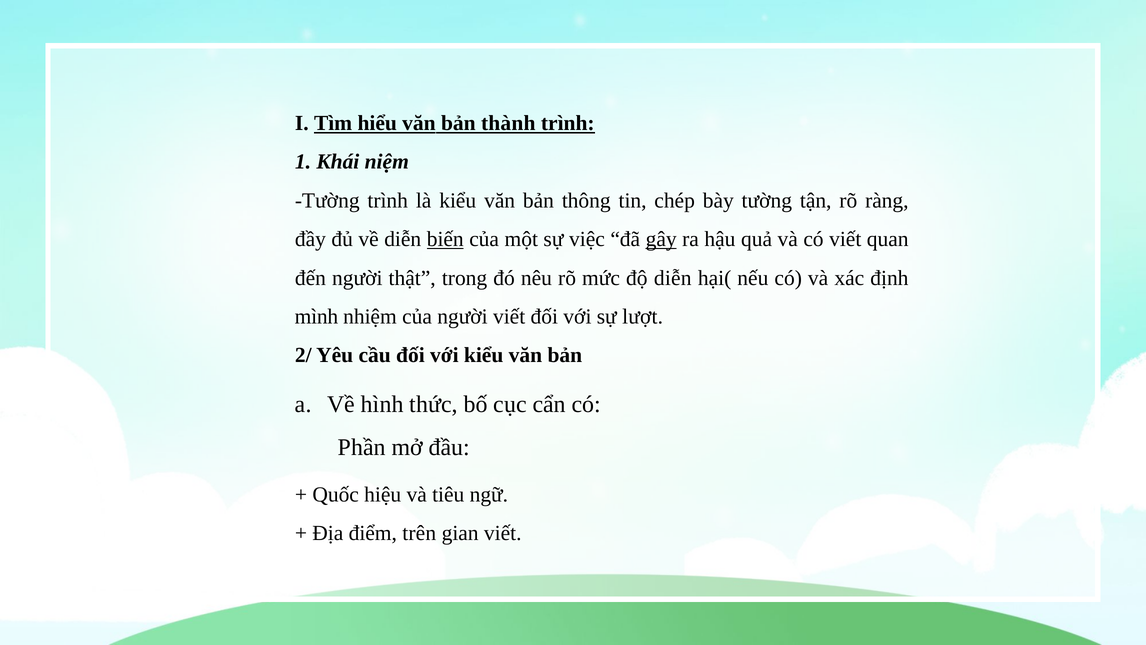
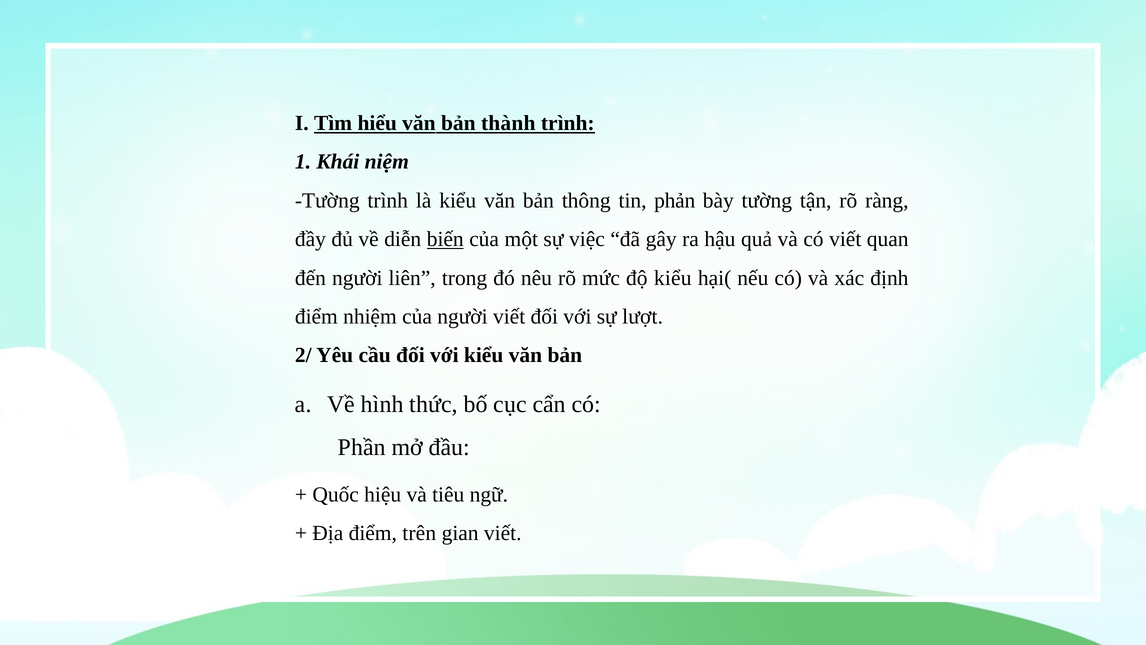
chép: chép -> phản (675, 200)
gây underline: present -> none (661, 239)
thật: thật -> liên (412, 278)
độ diễn: diễn -> kiểu (673, 278)
mình: mình -> điểm (316, 317)
